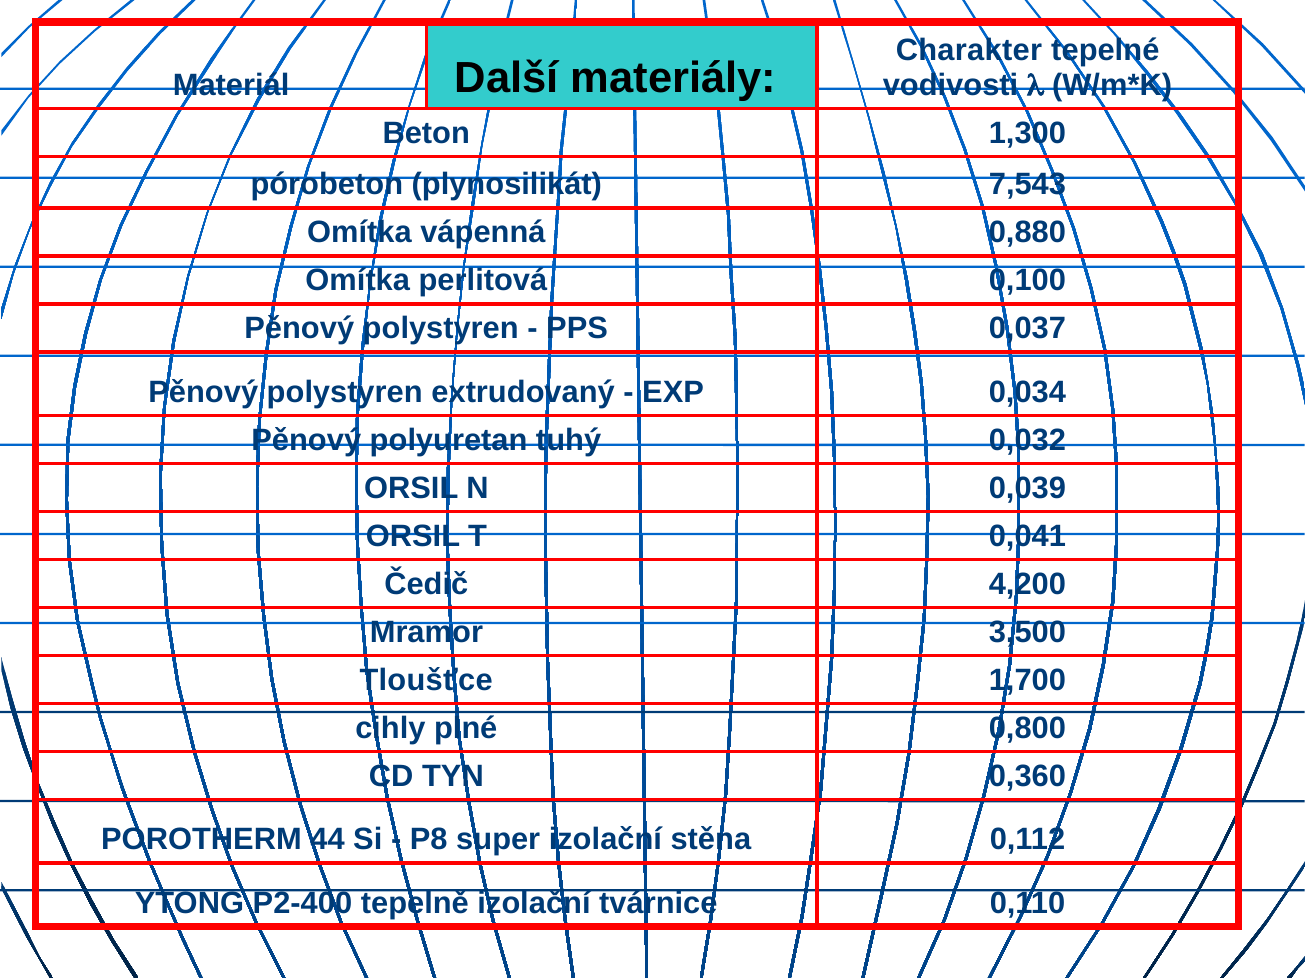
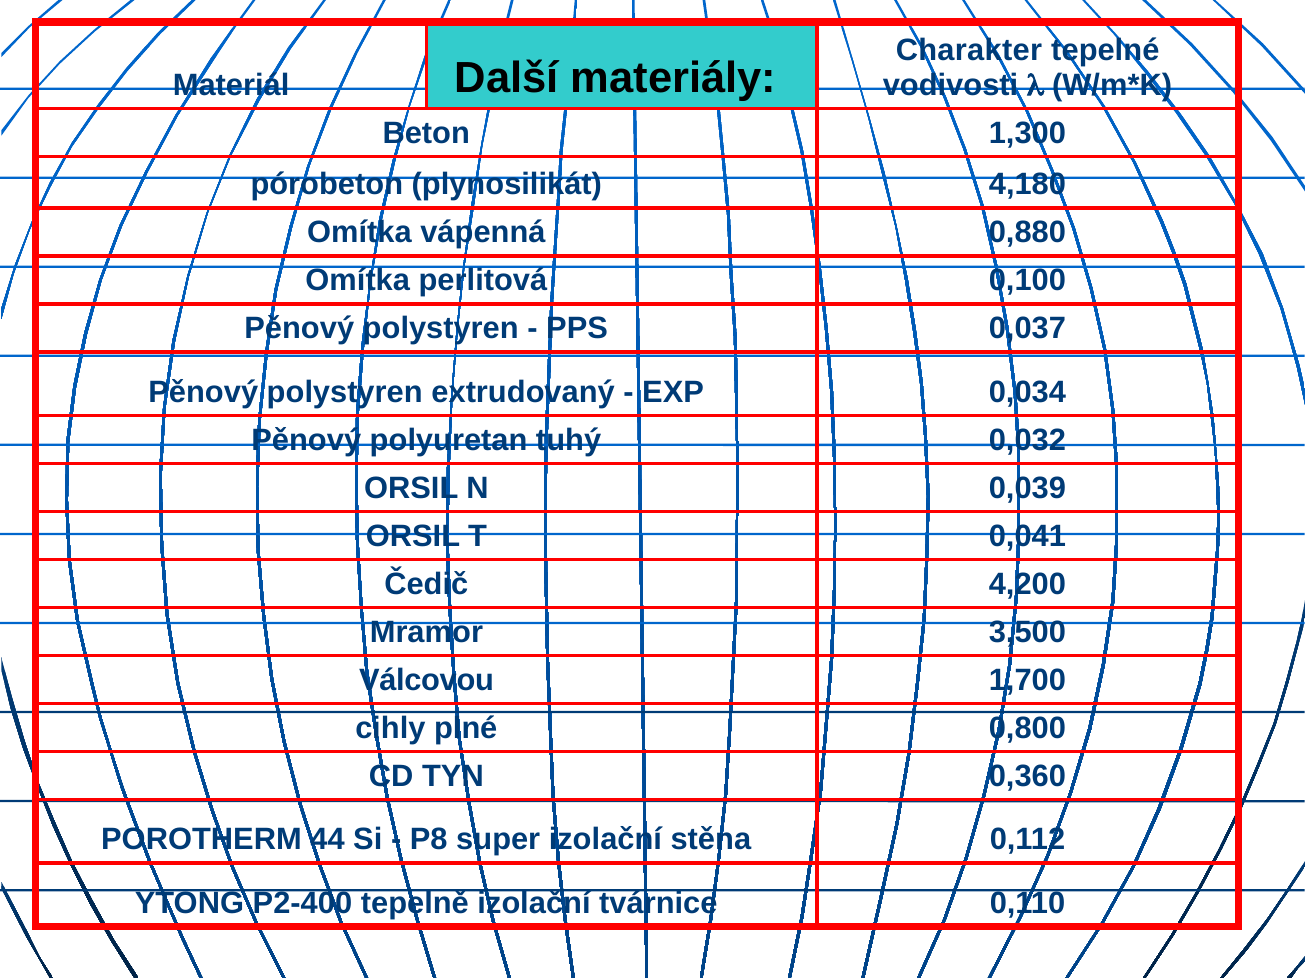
7,543: 7,543 -> 4,180 (1027, 185)
Tloušťce: Tloušťce -> Válcovou (426, 680)
